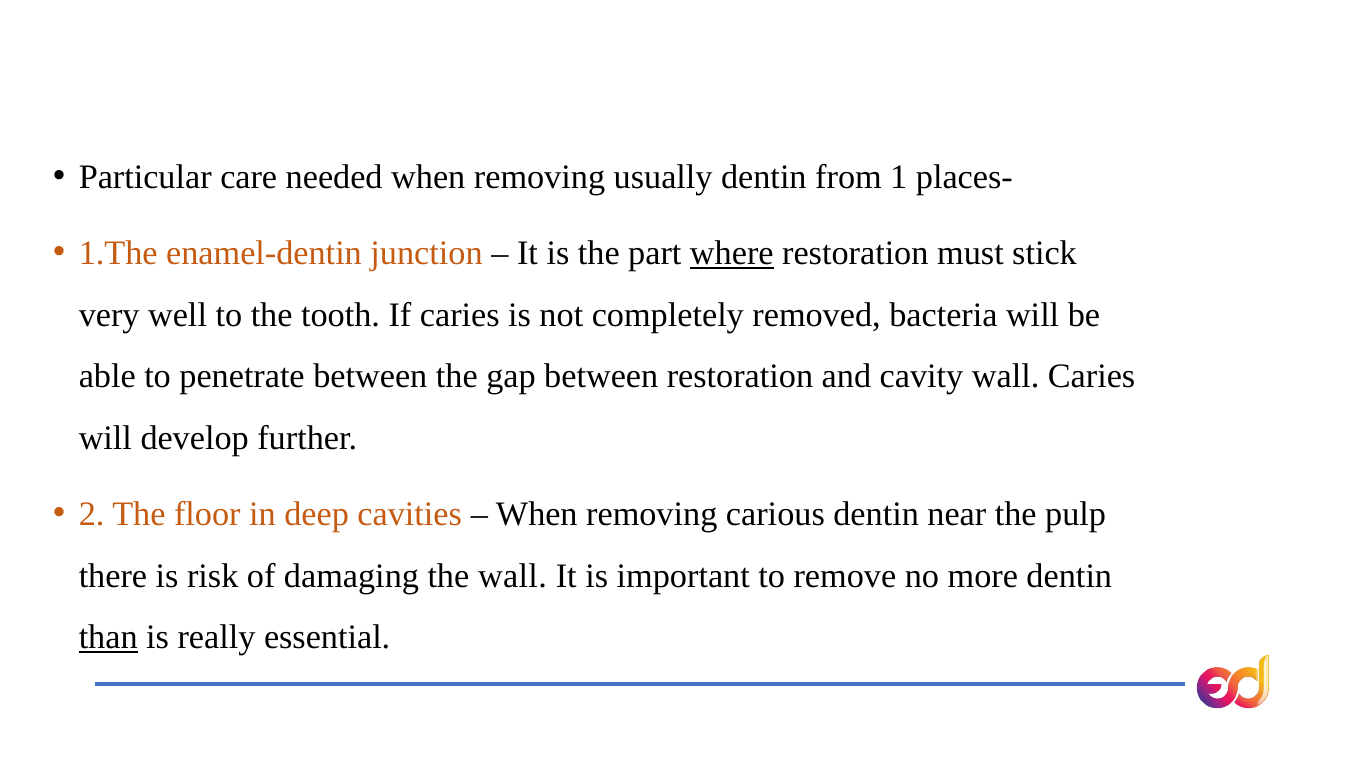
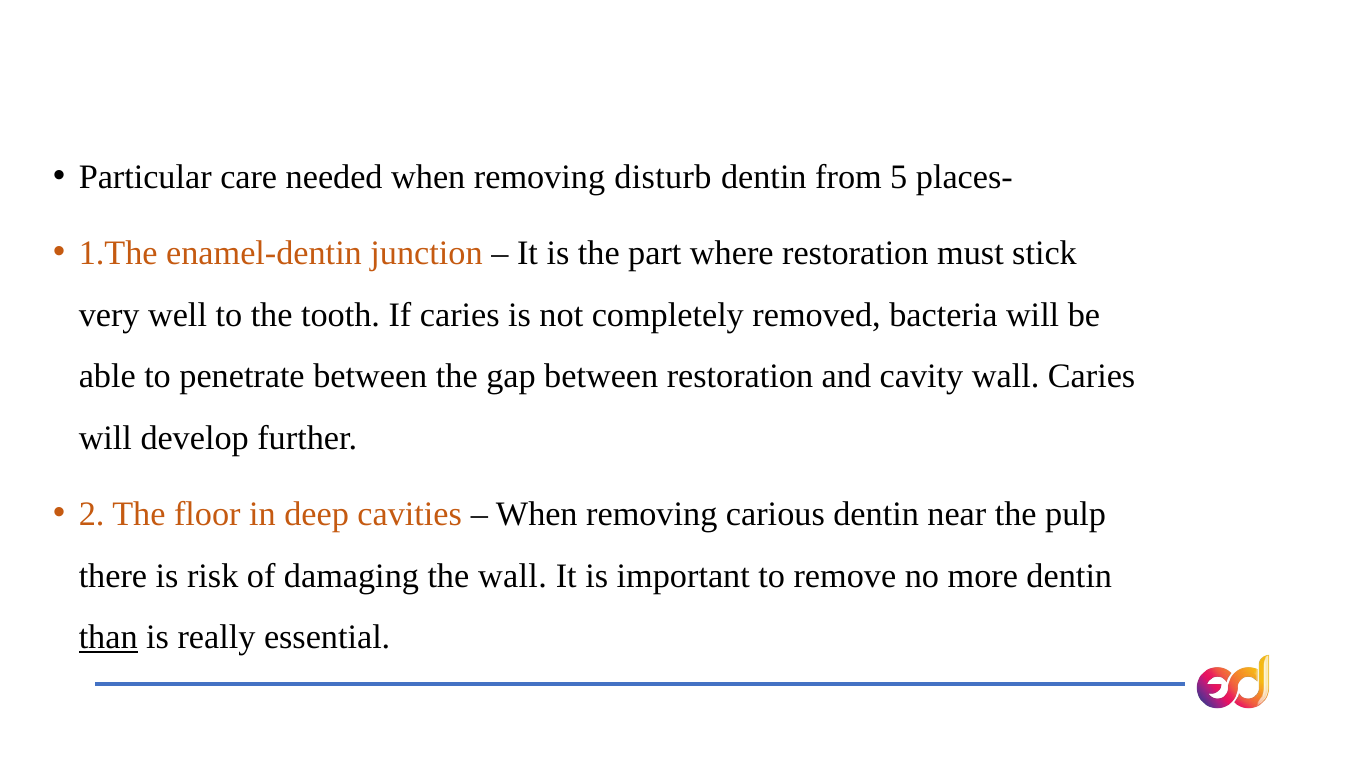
usually: usually -> disturb (663, 177)
1: 1 -> 5 (899, 177)
where underline: present -> none (732, 253)
